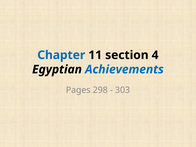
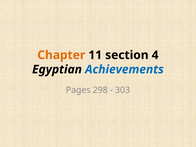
Chapter colour: blue -> orange (61, 55)
